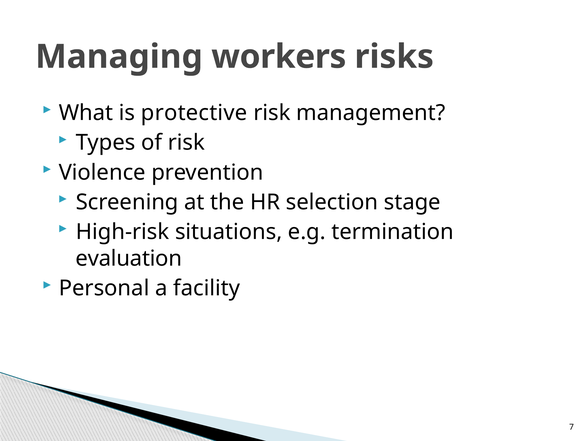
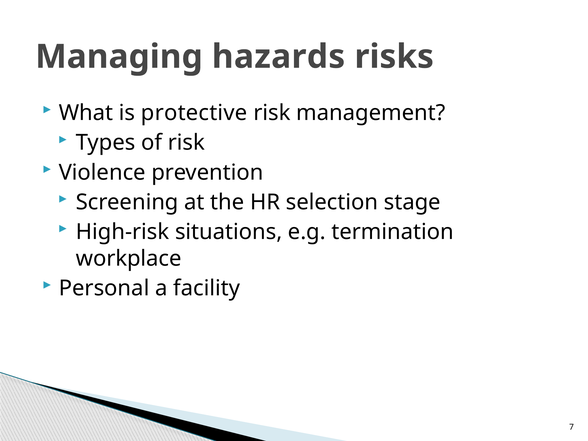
workers: workers -> hazards (278, 57)
evaluation: evaluation -> workplace (129, 258)
